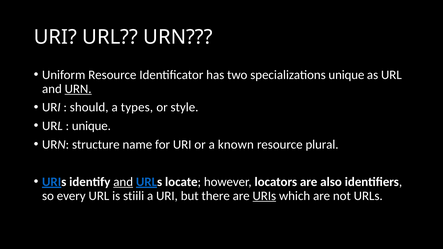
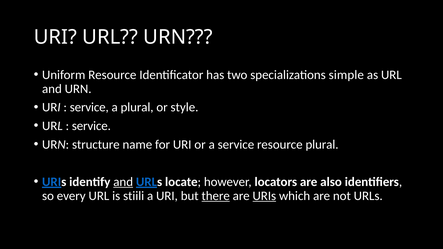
specializations unique: unique -> simple (346, 75)
URN underline: present -> none (78, 89)
should: should -> service (89, 107)
a types: types -> plural (137, 107)
unique: unique -> service (91, 126)
a known: known -> service (236, 145)
there underline: none -> present (216, 196)
